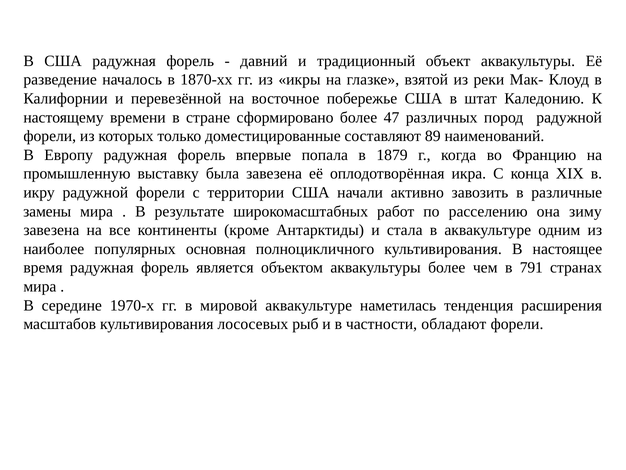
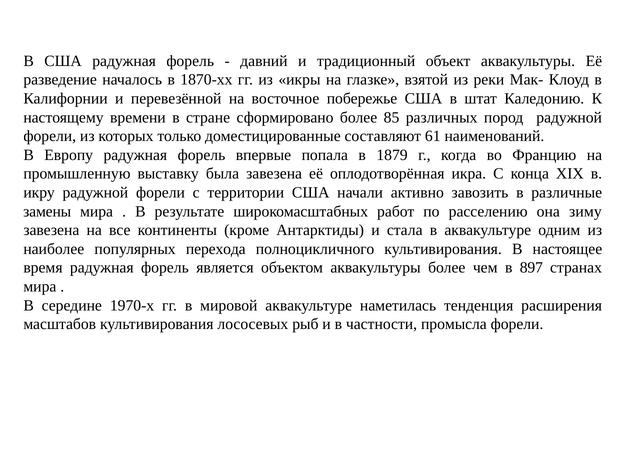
47: 47 -> 85 (392, 117)
89: 89 -> 61 (433, 136)
основная: основная -> перехода (216, 249)
791: 791 -> 897 (531, 268)
обладают: обладают -> промысла (454, 324)
